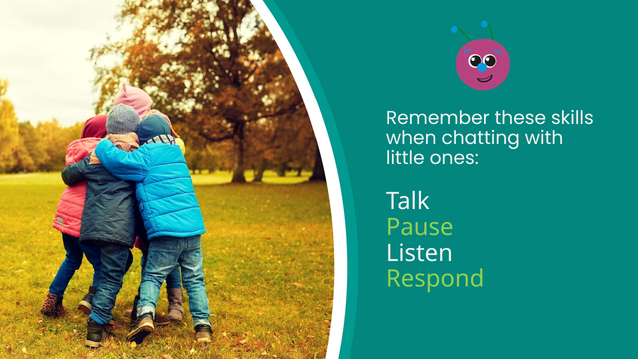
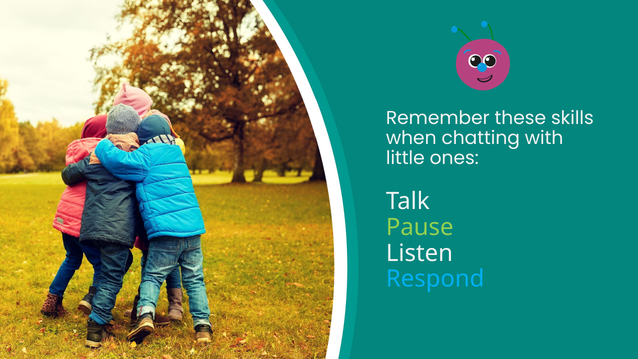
Respond colour: light green -> light blue (435, 279)
